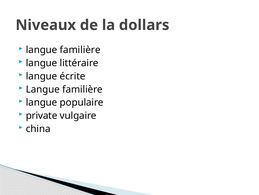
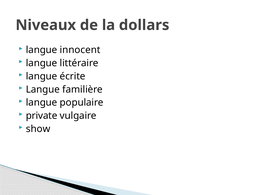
familière: familière -> innocent (80, 50)
china: china -> show (38, 128)
